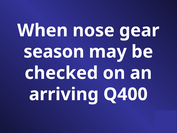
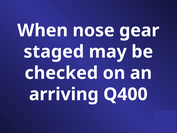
season: season -> staged (54, 52)
